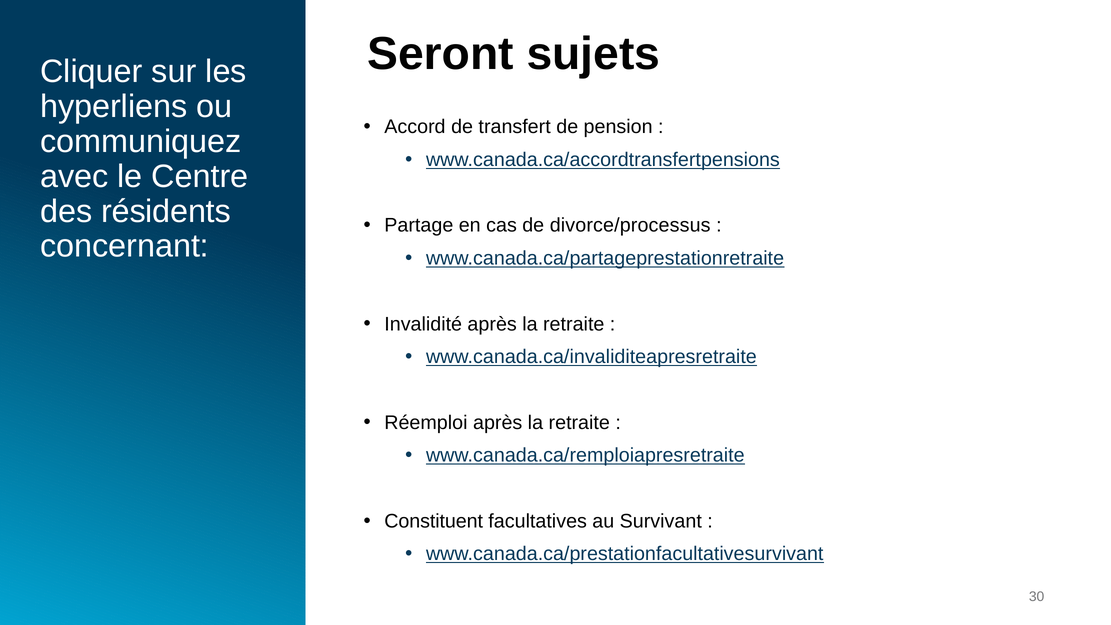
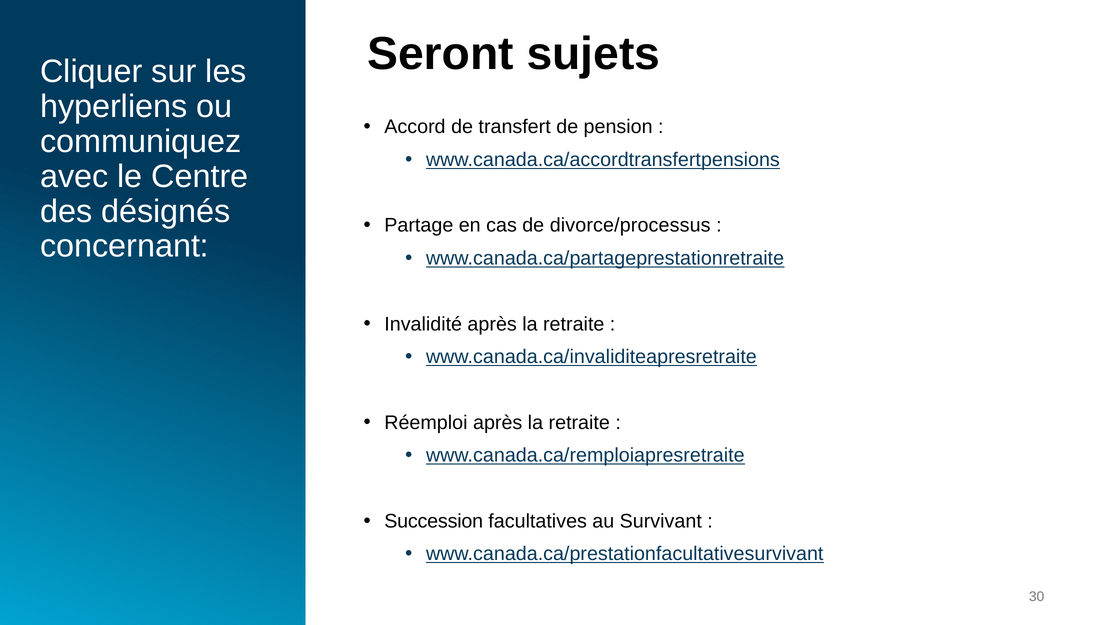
résidents: résidents -> désignés (166, 211)
Constituent: Constituent -> Succession (434, 521)
